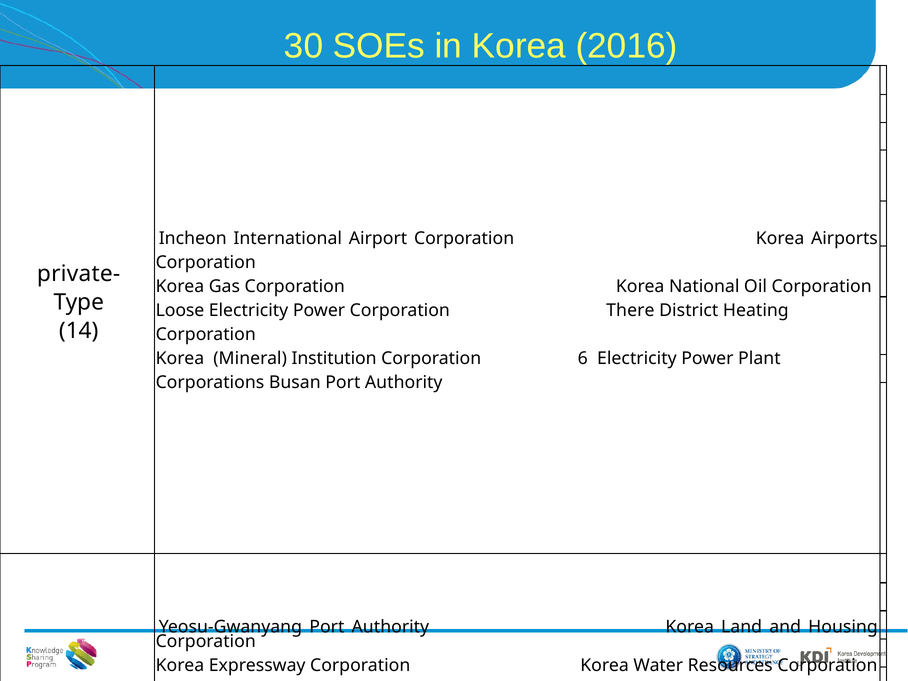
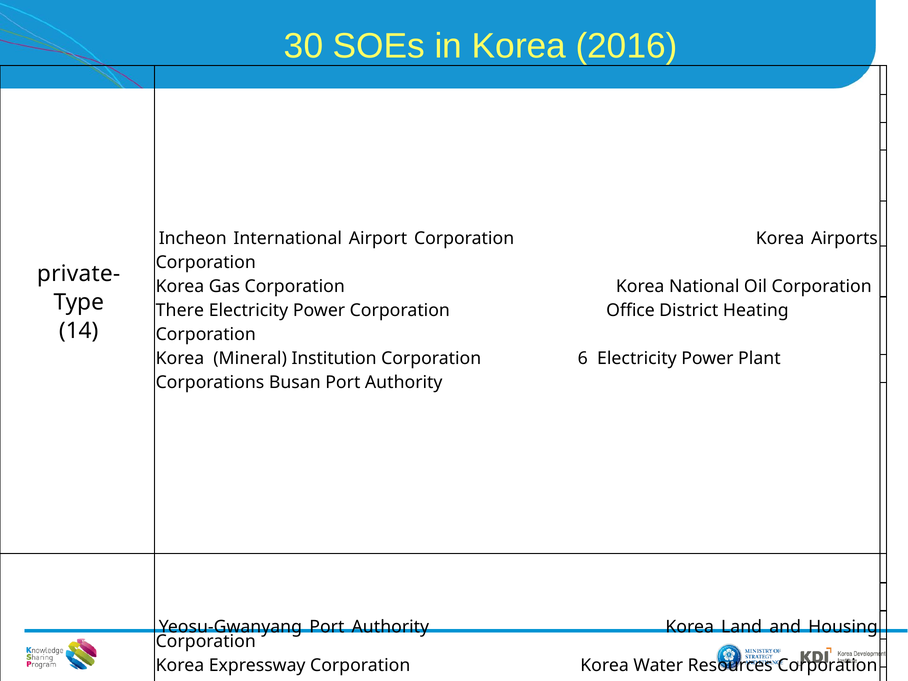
Loose: Loose -> There (180, 310)
There: There -> Office (630, 310)
